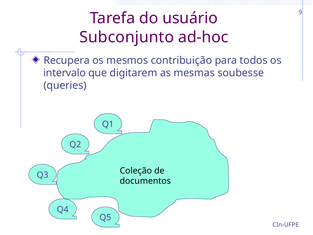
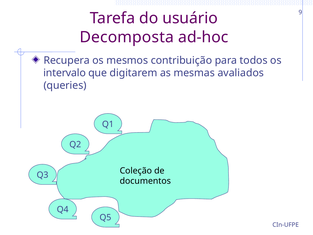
Subconjunto: Subconjunto -> Decomposta (127, 37)
soubesse: soubesse -> avaliados (241, 73)
